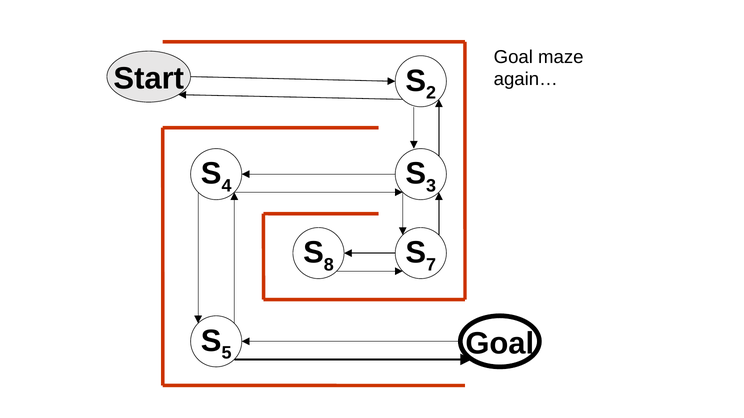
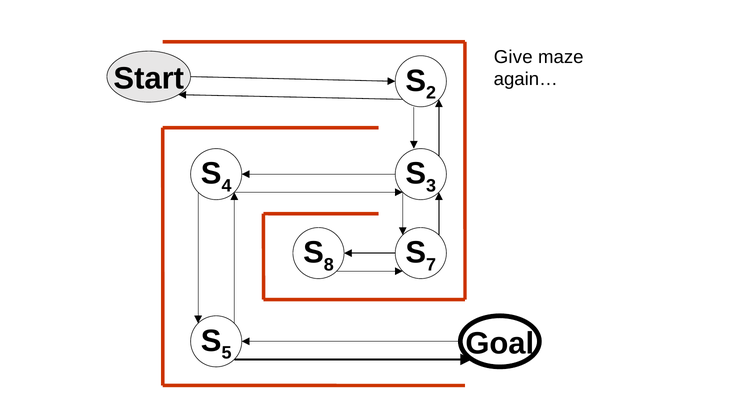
Goal: Goal -> Give (513, 57)
